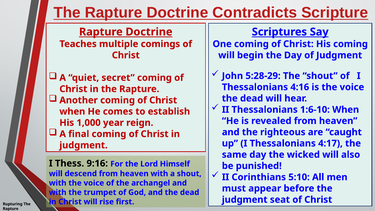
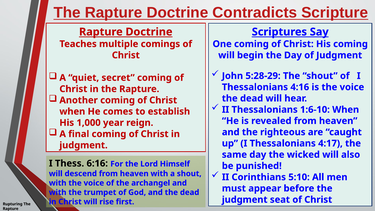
9:16: 9:16 -> 6:16 (97, 163)
